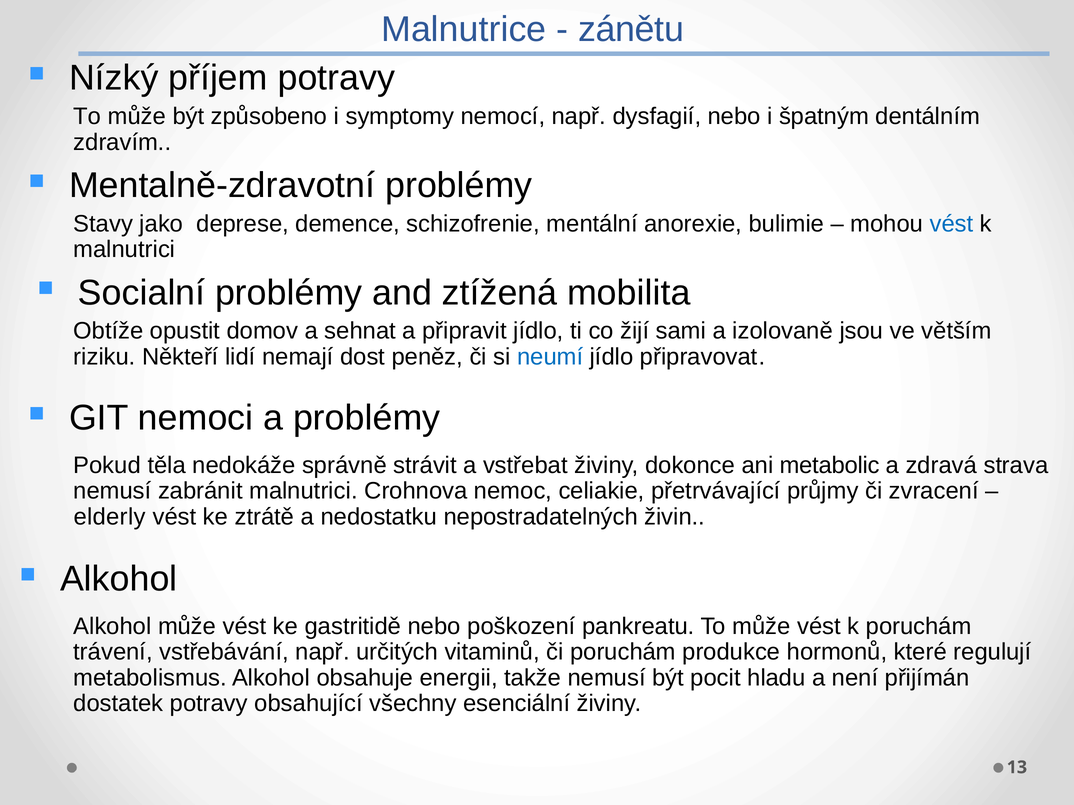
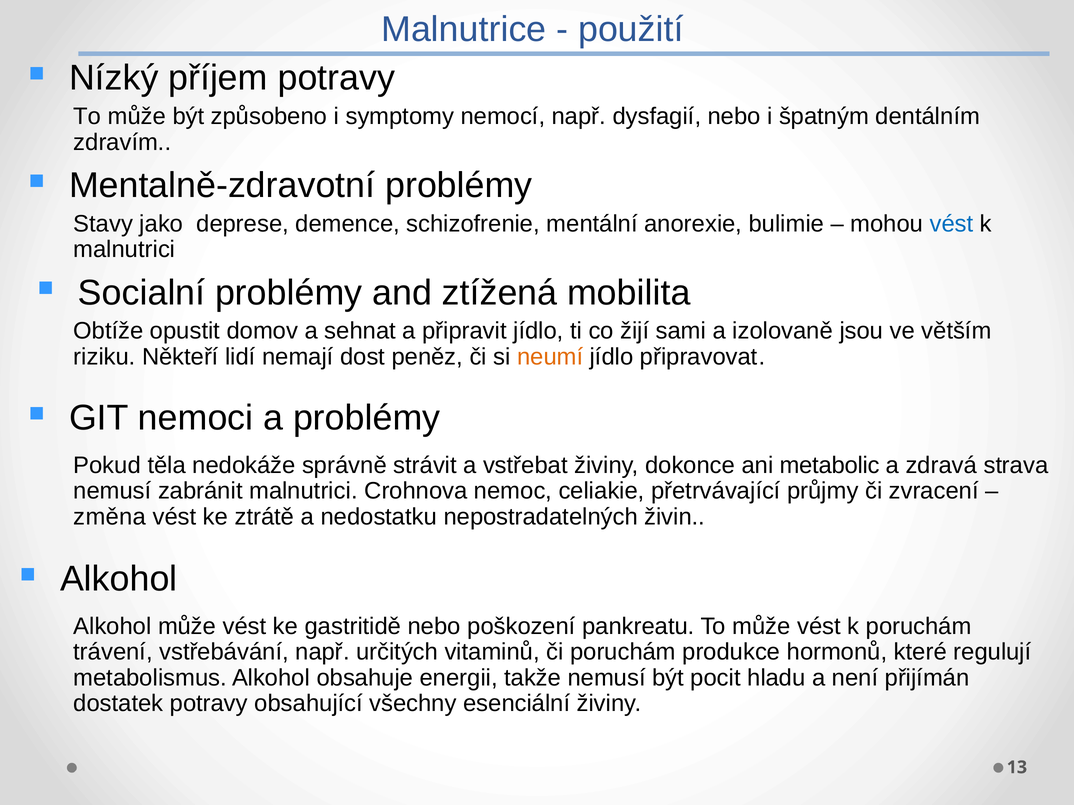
zánětu: zánětu -> použití (631, 29)
neumí colour: blue -> orange (550, 357)
elderly: elderly -> změna (110, 517)
